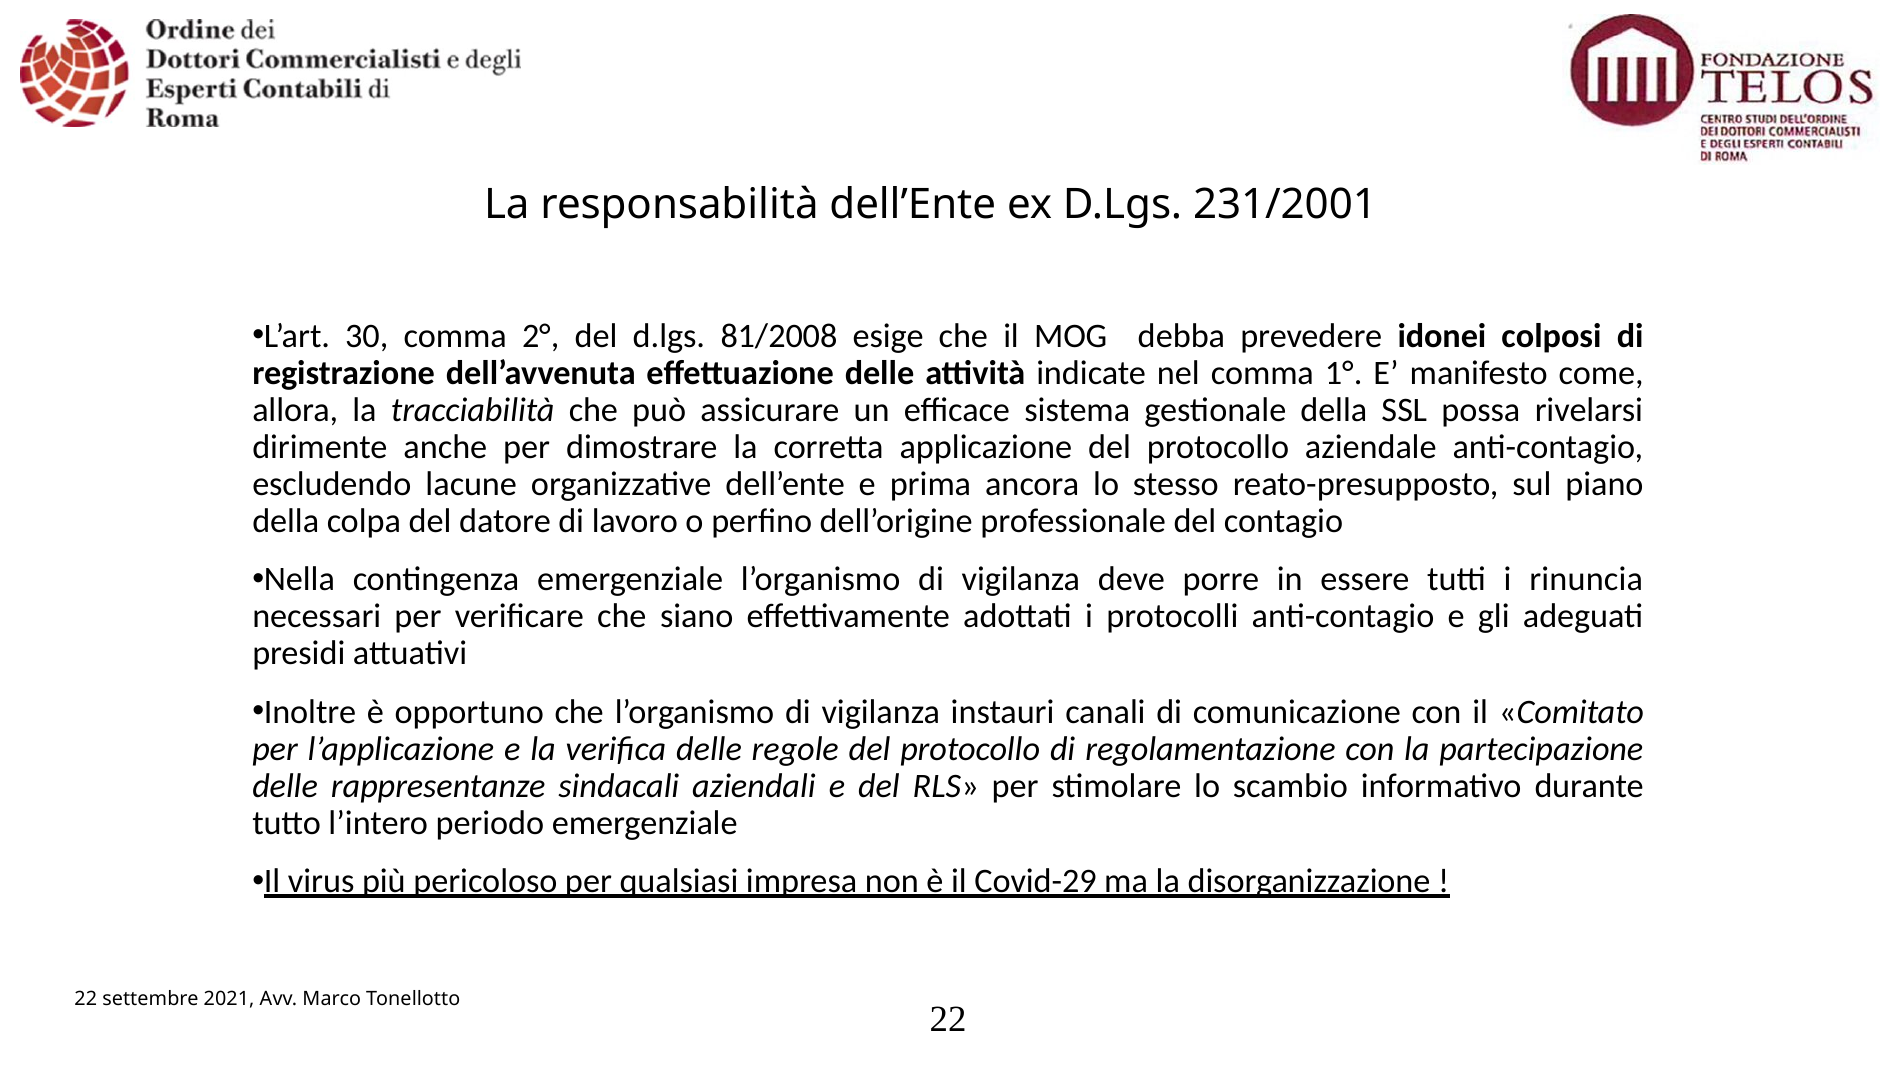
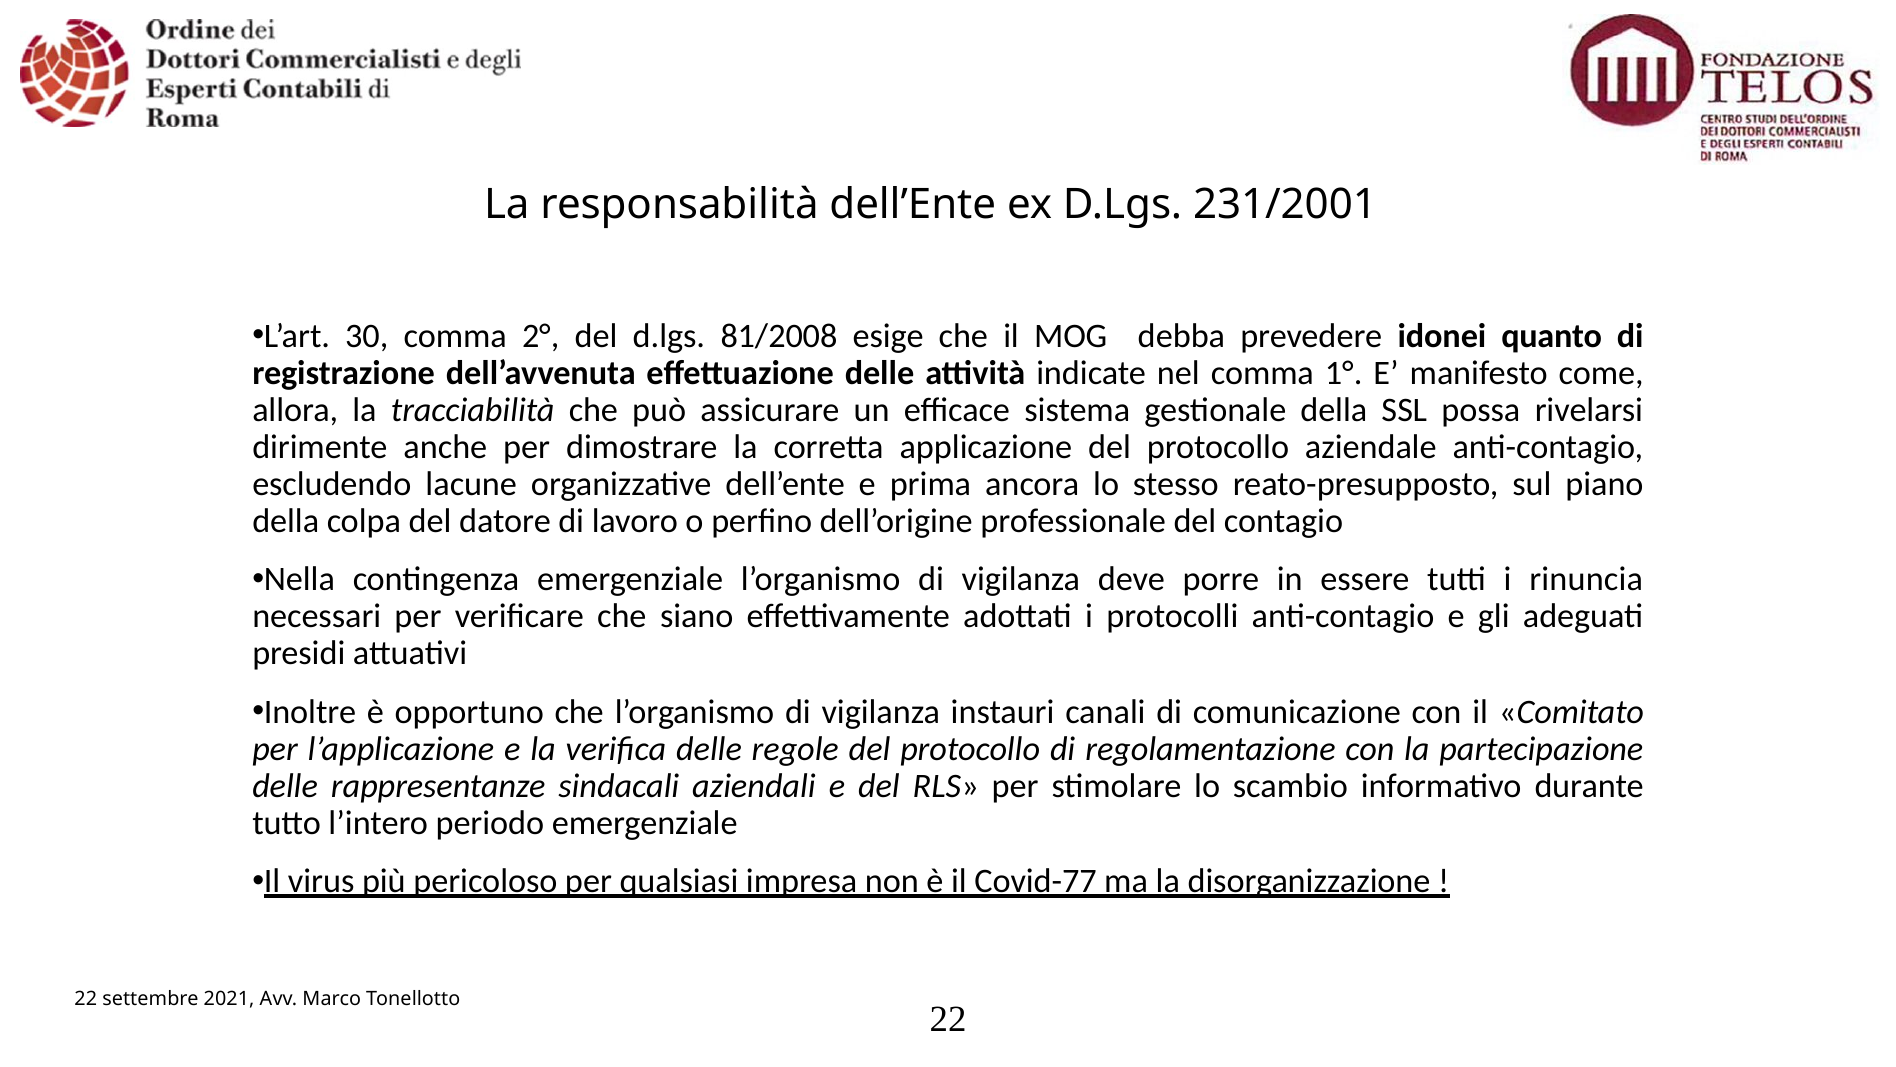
colposi: colposi -> quanto (1552, 336)
Covid-29: Covid-29 -> Covid-77 (1036, 881)
